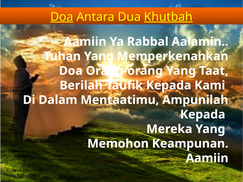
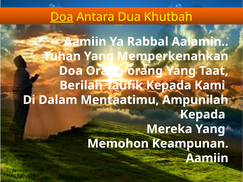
Khutbah underline: present -> none (168, 17)
